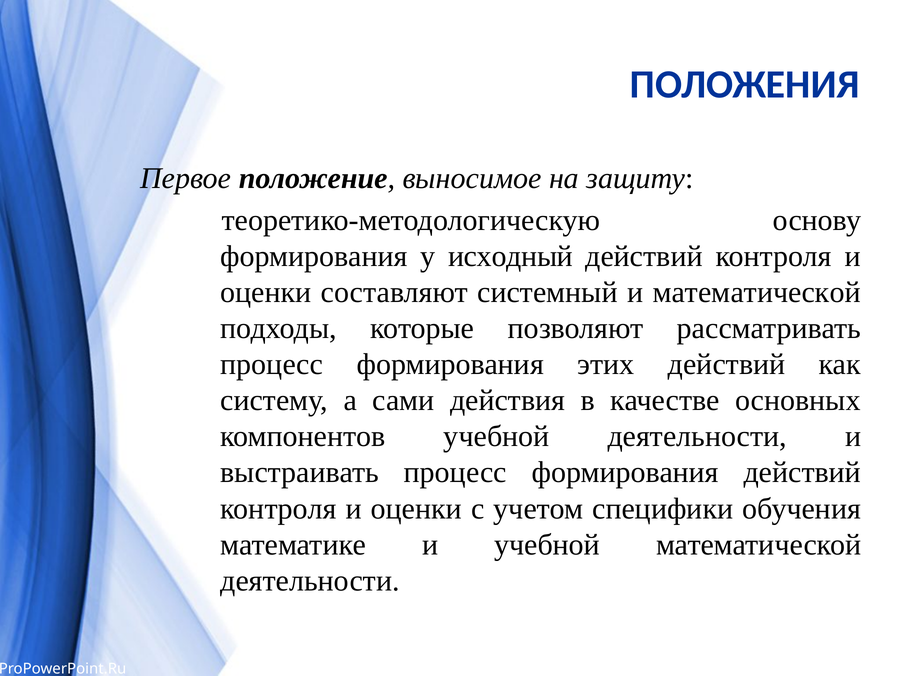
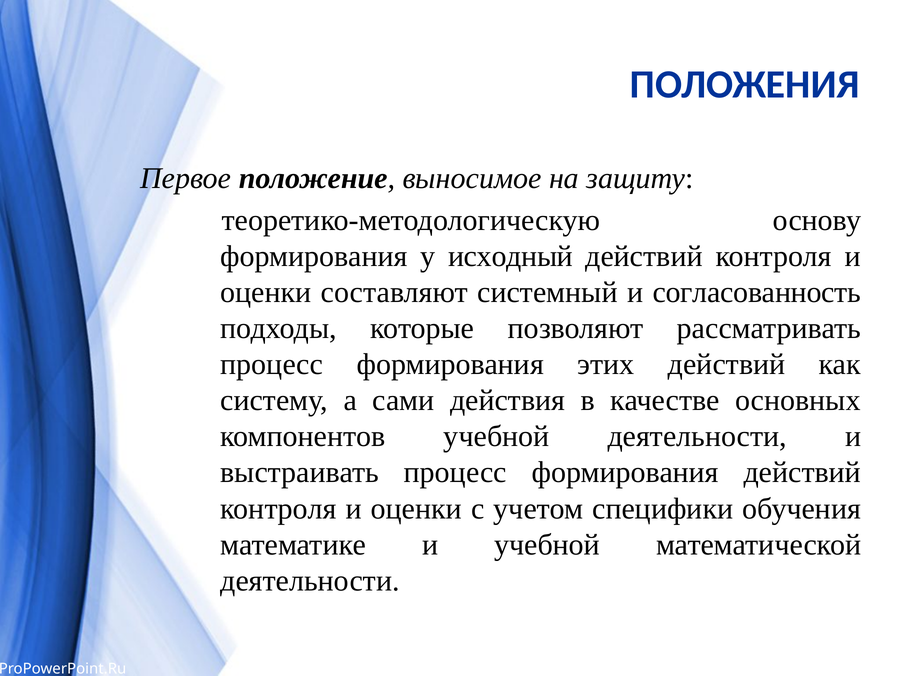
и математической: математической -> согласованность (757, 292)
